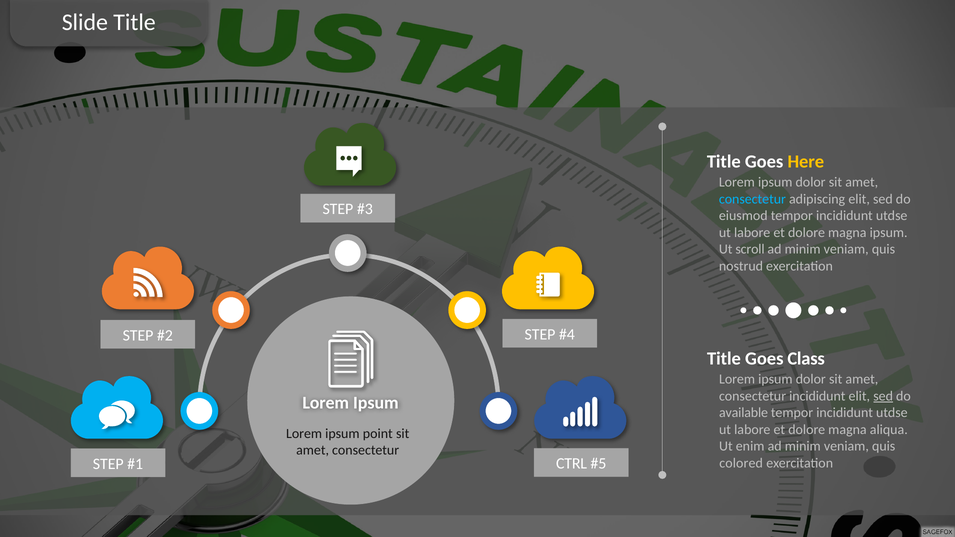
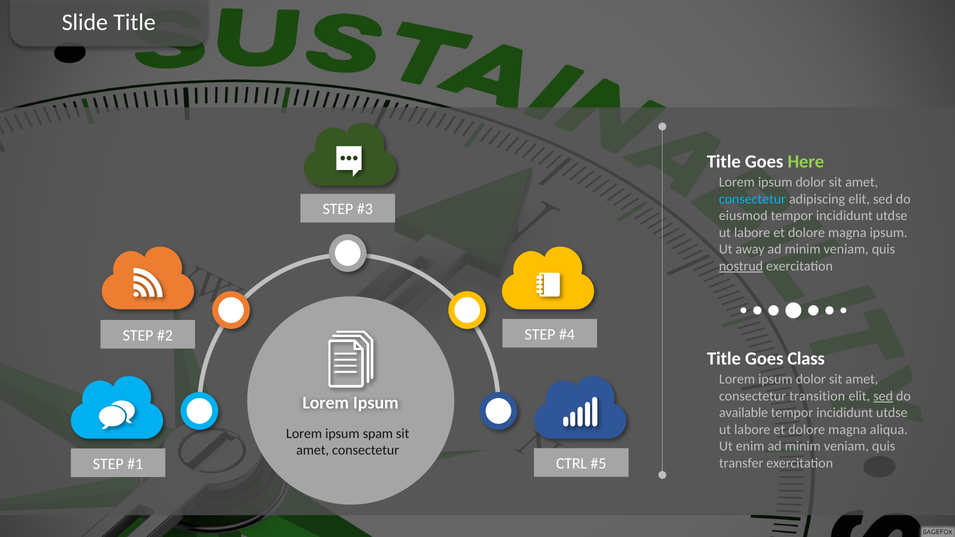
Here colour: yellow -> light green (806, 162)
scroll: scroll -> away (750, 249)
nostrud underline: none -> present (741, 266)
consectetur incididunt: incididunt -> transition (817, 396)
point: point -> spam (378, 434)
colored: colored -> transfer (741, 463)
